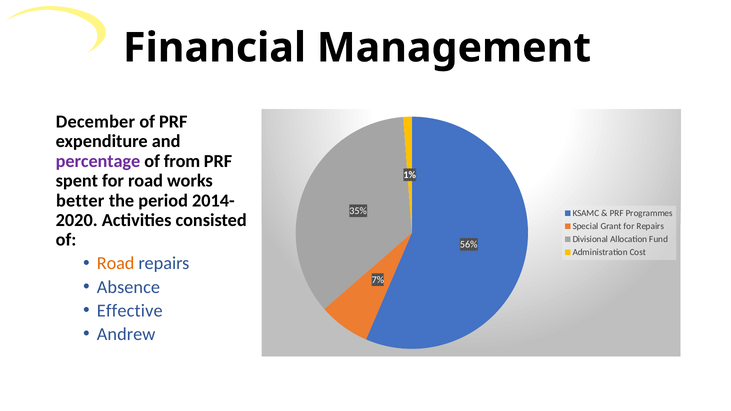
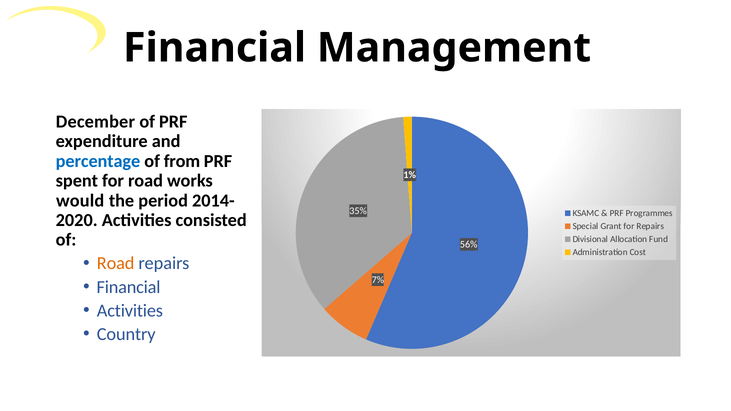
percentage colour: purple -> blue (98, 161)
better: better -> would (80, 201)
Absence: Absence -> Financial (129, 287)
Effective: Effective -> Activities (130, 311)
Andrew: Andrew -> Country (126, 334)
